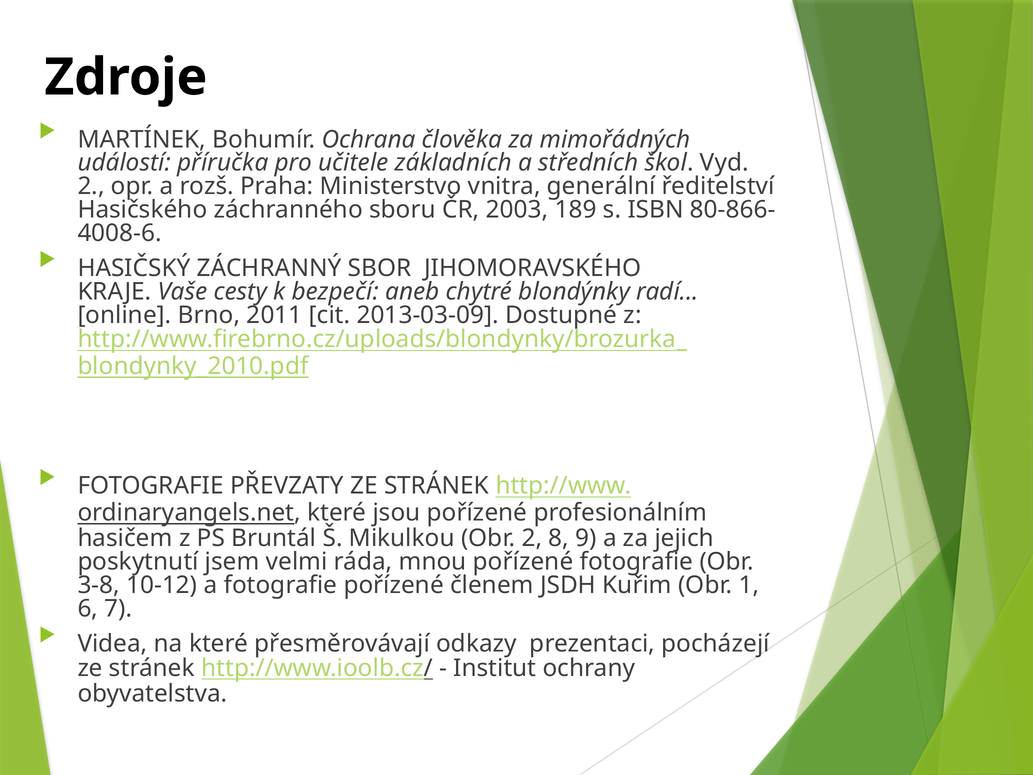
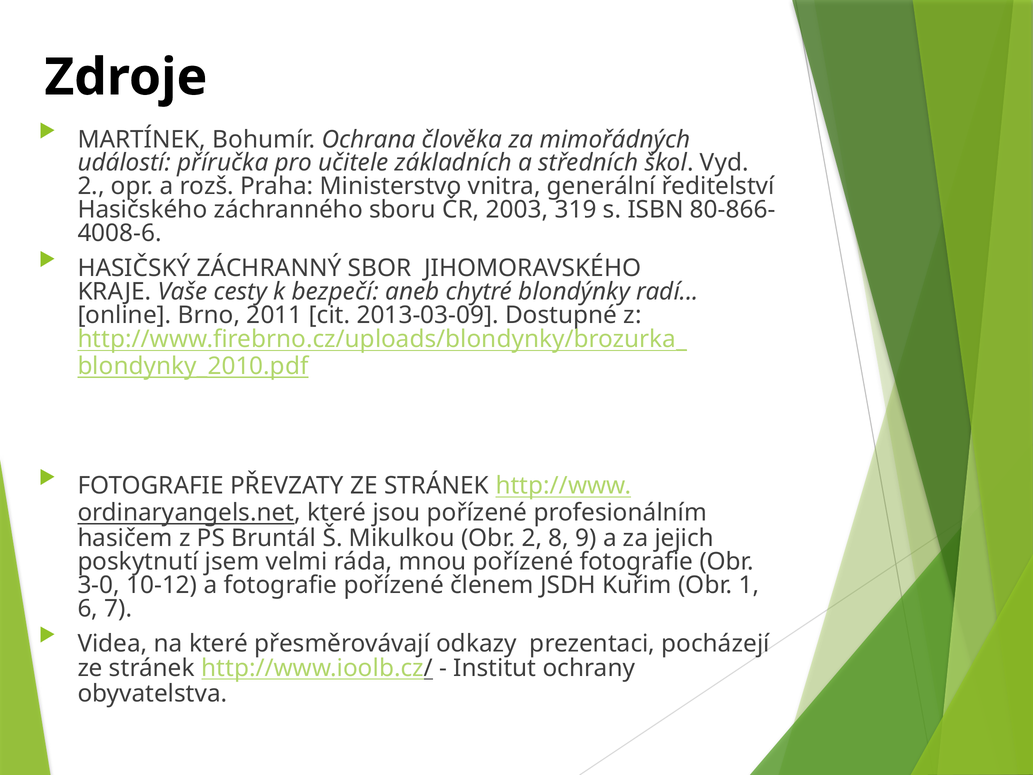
189: 189 -> 319 (576, 210)
3-8: 3-8 -> 3-0 (99, 585)
